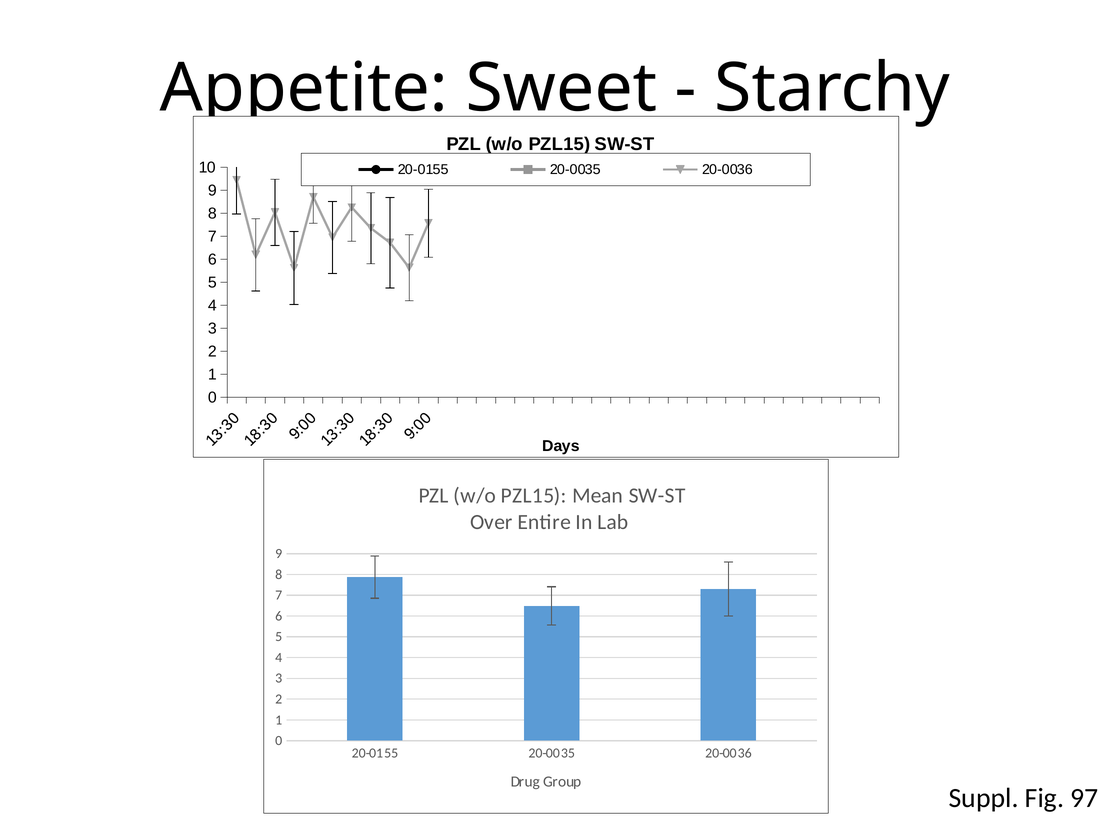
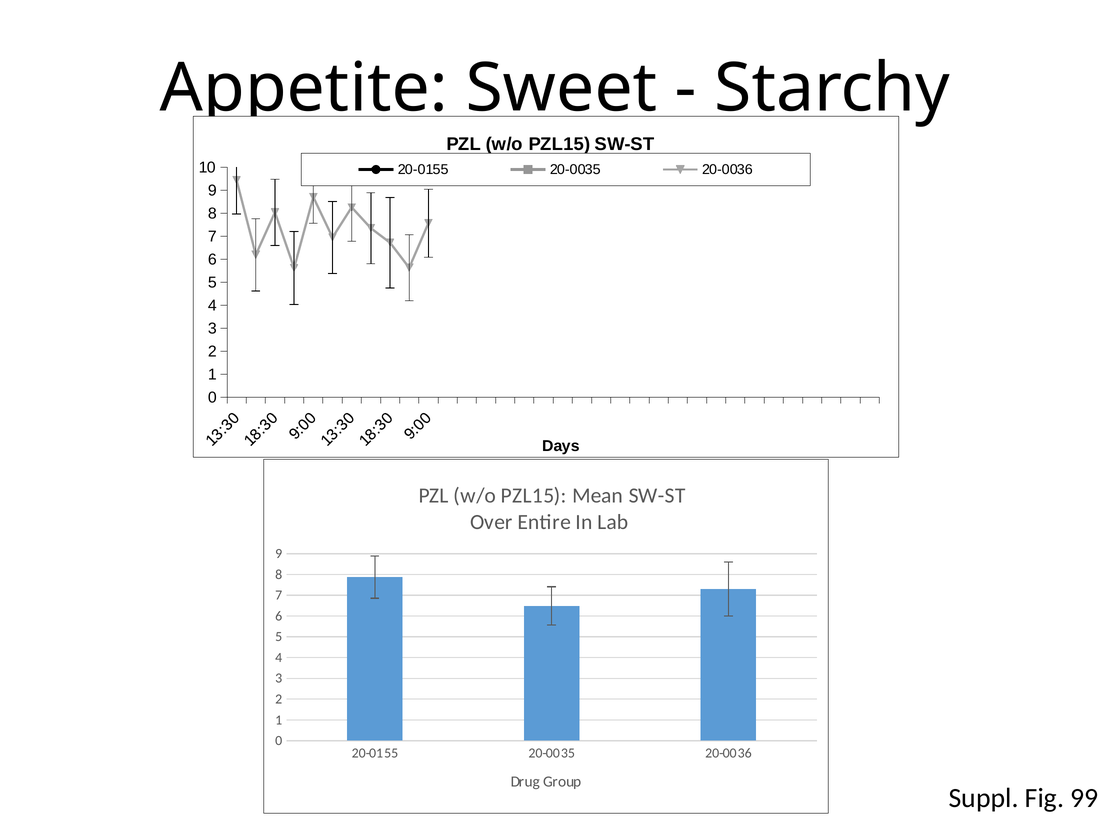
97: 97 -> 99 (1084, 798)
